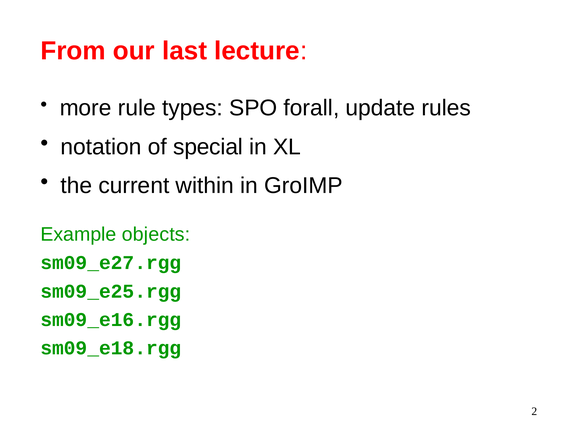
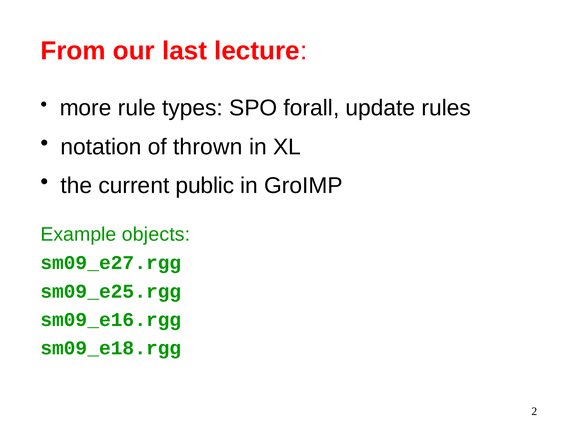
special: special -> thrown (208, 147)
within: within -> public (205, 186)
